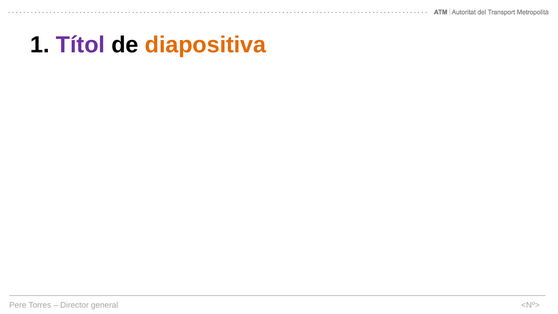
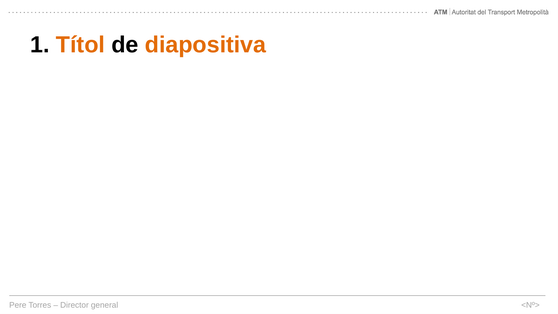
Títol colour: purple -> orange (80, 45)
